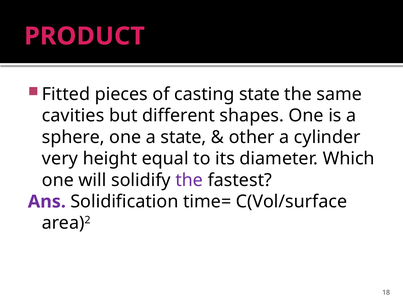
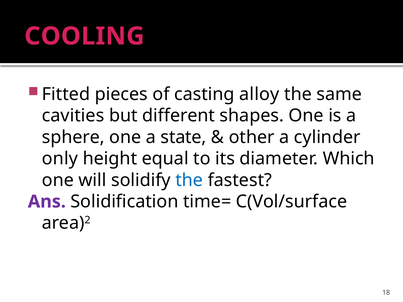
PRODUCT: PRODUCT -> COOLING (84, 36)
casting state: state -> alloy (259, 94)
very: very -> only (60, 159)
the colour: purple -> blue (189, 180)
